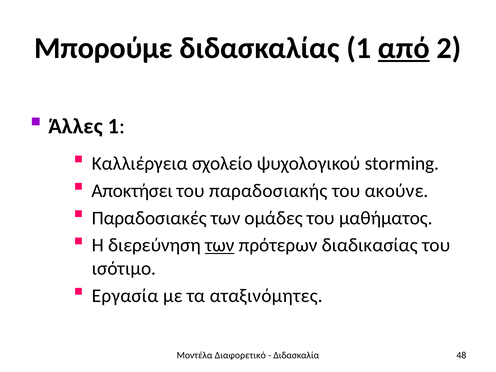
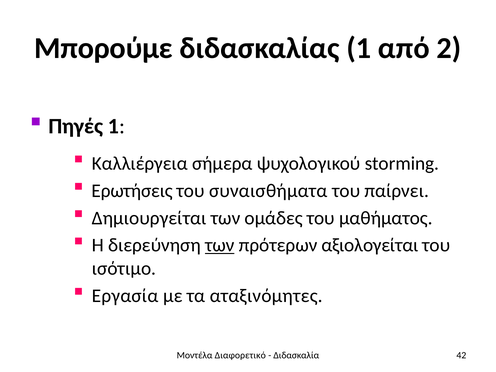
από underline: present -> none (404, 48)
Άλλες: Άλλες -> Πηγές (76, 126)
σχολείο: σχολείο -> σήμερα (222, 163)
Αποκτήσει: Αποκτήσει -> Ερωτήσεις (132, 191)
παραδοσιακής: παραδοσιακής -> συναισθήματα (268, 191)
ακούνε: ακούνε -> παίρνει (397, 191)
Παραδοσιακές: Παραδοσιακές -> Δημιουργείται (149, 218)
διαδικασίας: διαδικασίας -> αξιολογείται (370, 245)
48: 48 -> 42 (461, 355)
